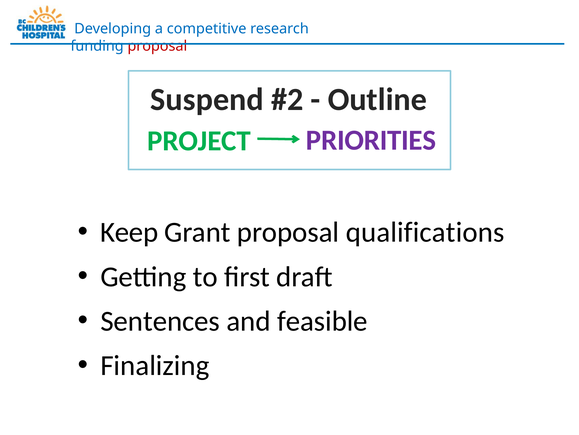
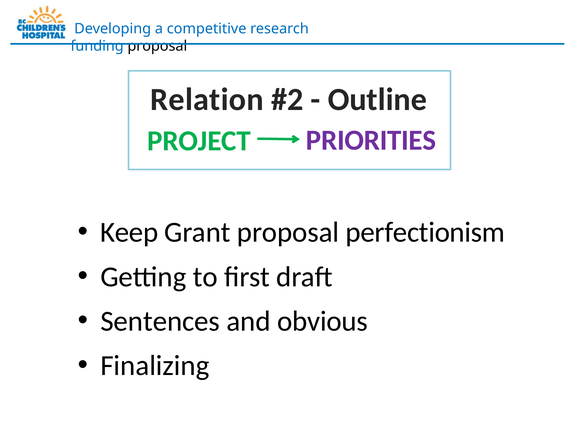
proposal colour: red -> black (157, 46)
Suspend: Suspend -> Relation (207, 99)
qualifications: qualifications -> perfectionism (425, 232)
feasible: feasible -> obvious (323, 321)
